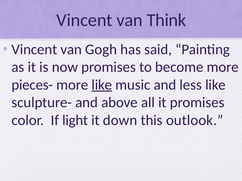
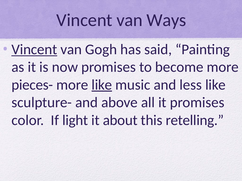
Think: Think -> Ways (166, 20)
Vincent underline: none -> present (34, 50)
down: down -> about (120, 121)
outlook: outlook -> retelling (195, 121)
